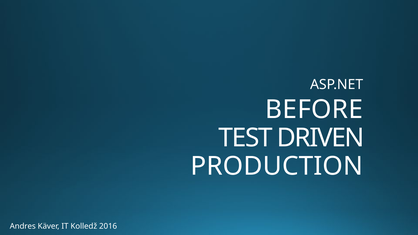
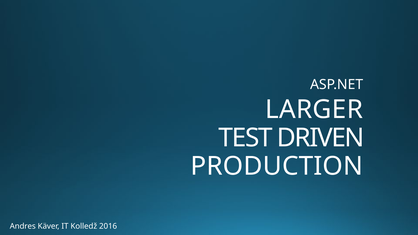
BEFORE: BEFORE -> LARGER (314, 110)
